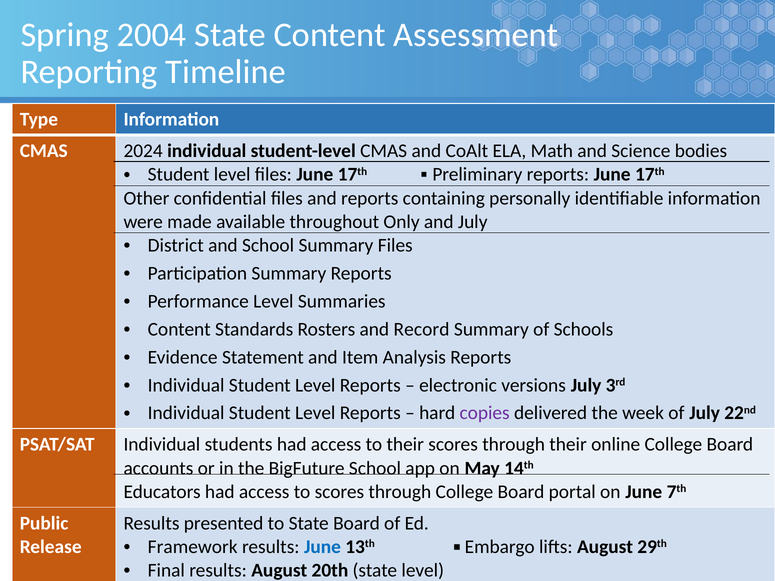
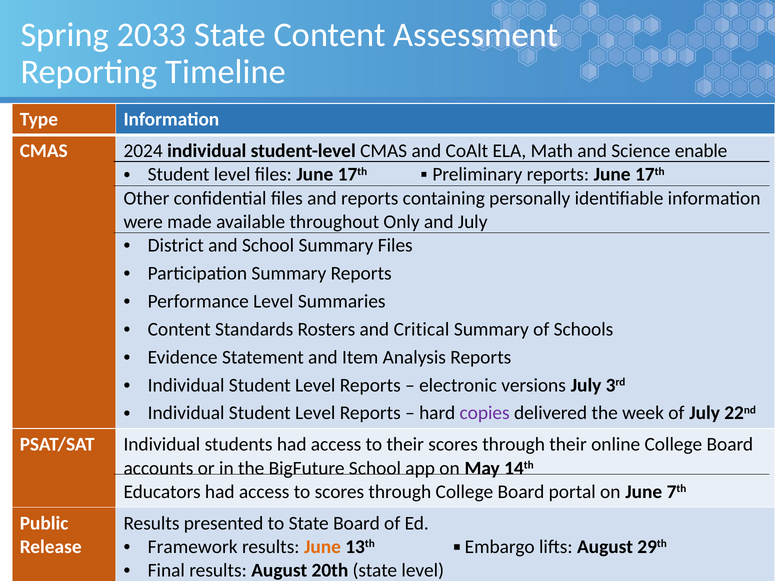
2004: 2004 -> 2033 (152, 35)
bodies: bodies -> enable (701, 151)
Record: Record -> Critical (421, 329)
June colour: blue -> orange (322, 547)
